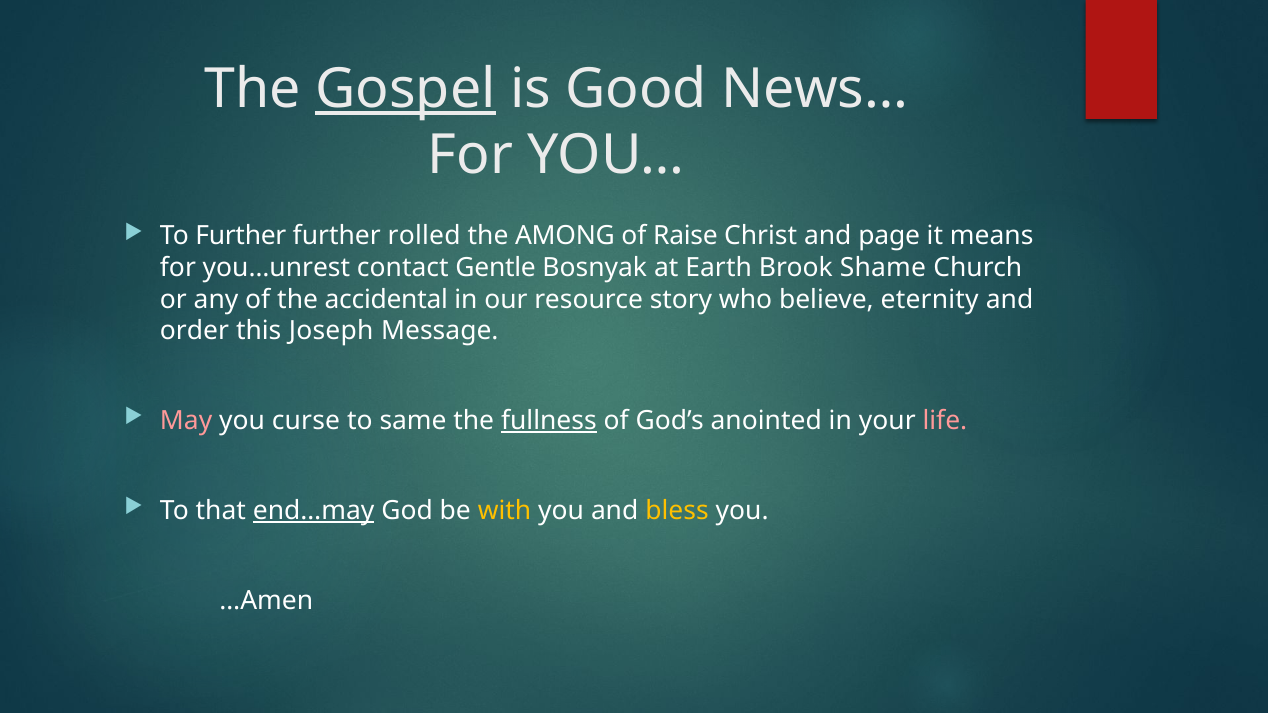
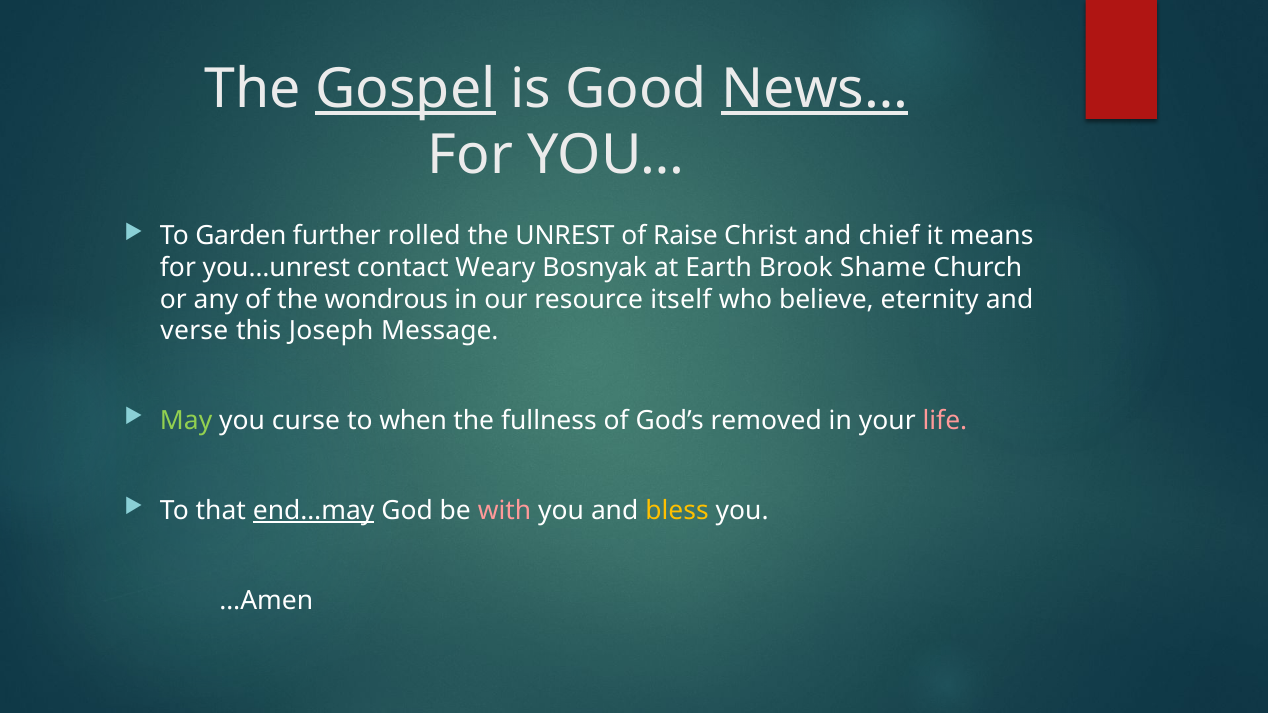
News… underline: none -> present (815, 89)
To Further: Further -> Garden (241, 236)
AMONG: AMONG -> UNREST (565, 236)
page: page -> chief (889, 236)
Gentle: Gentle -> Weary (495, 268)
accidental: accidental -> wondrous (386, 299)
story: story -> itself (681, 299)
order: order -> verse (194, 331)
May colour: pink -> light green (186, 421)
same: same -> when (413, 421)
fullness underline: present -> none (549, 421)
anointed: anointed -> removed (766, 421)
with colour: yellow -> pink (505, 511)
